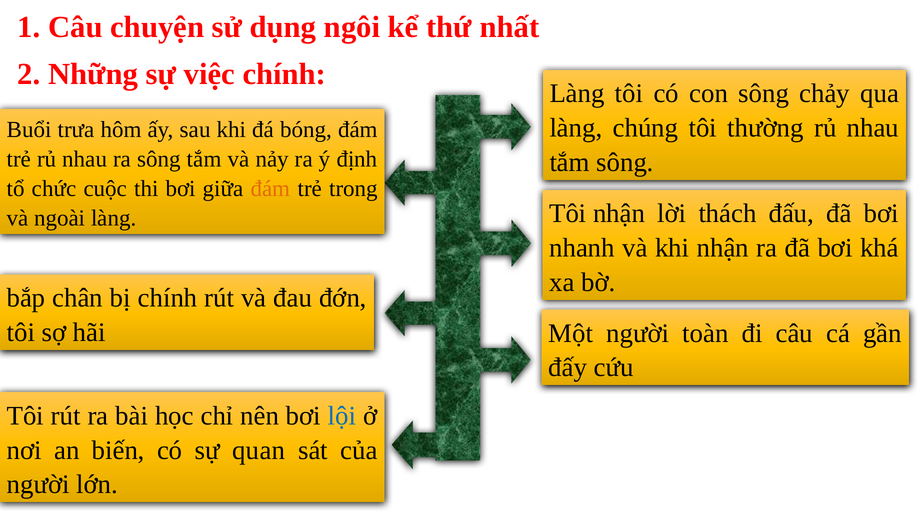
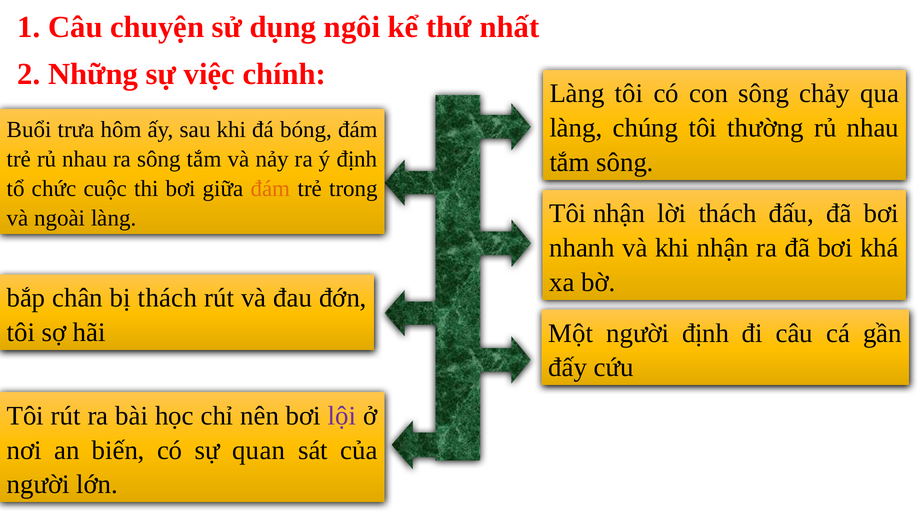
bị chính: chính -> thách (167, 298)
người toàn: toàn -> định (706, 333)
lội colour: blue -> purple (342, 416)
